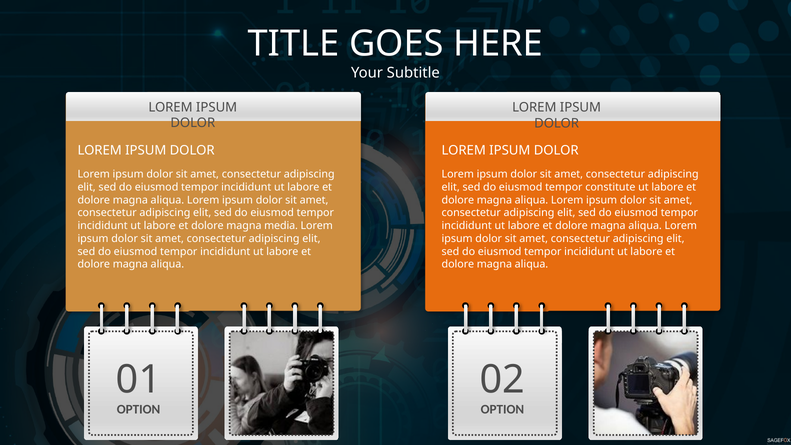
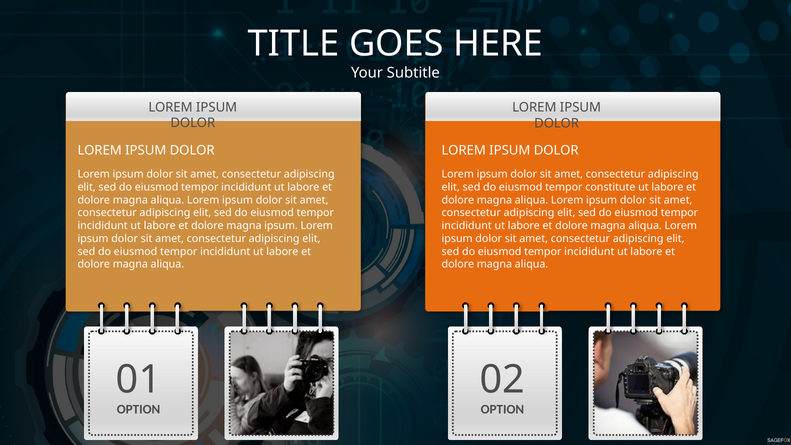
magna media: media -> ipsum (281, 226)
